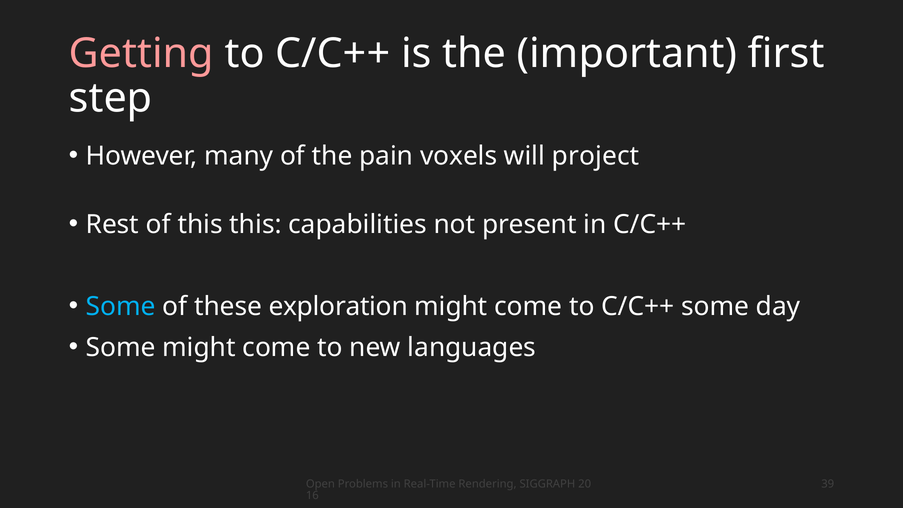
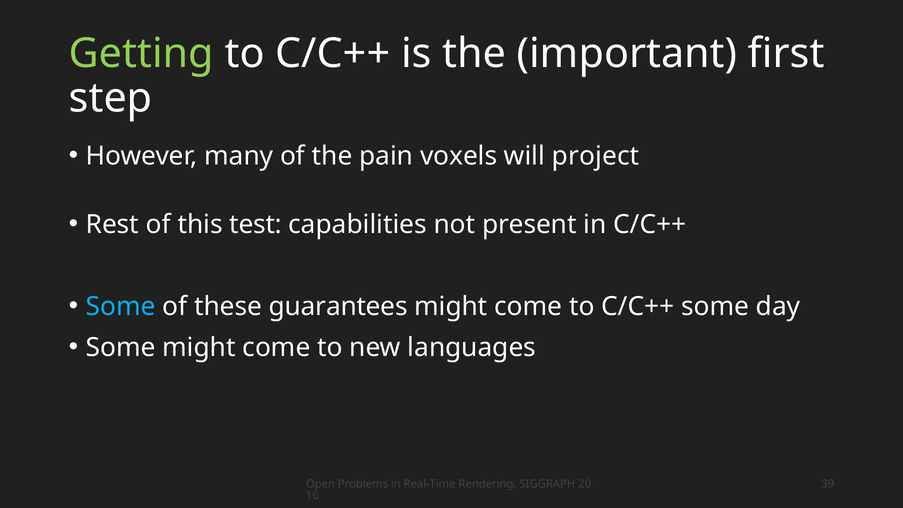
Getting colour: pink -> light green (141, 54)
this this: this -> test (256, 224)
exploration: exploration -> guarantees (338, 306)
